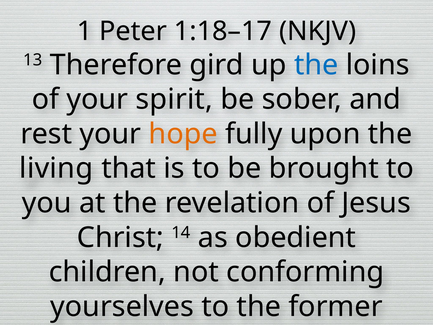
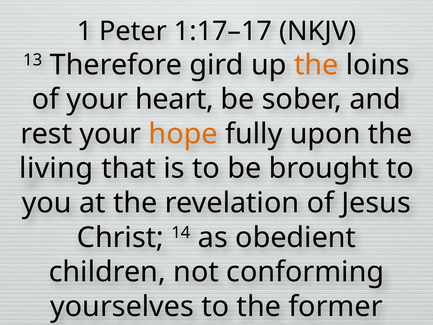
1:18–17: 1:18–17 -> 1:17–17 (223, 31)
the colour: blue -> orange (316, 65)
spirit: spirit -> heart (174, 99)
